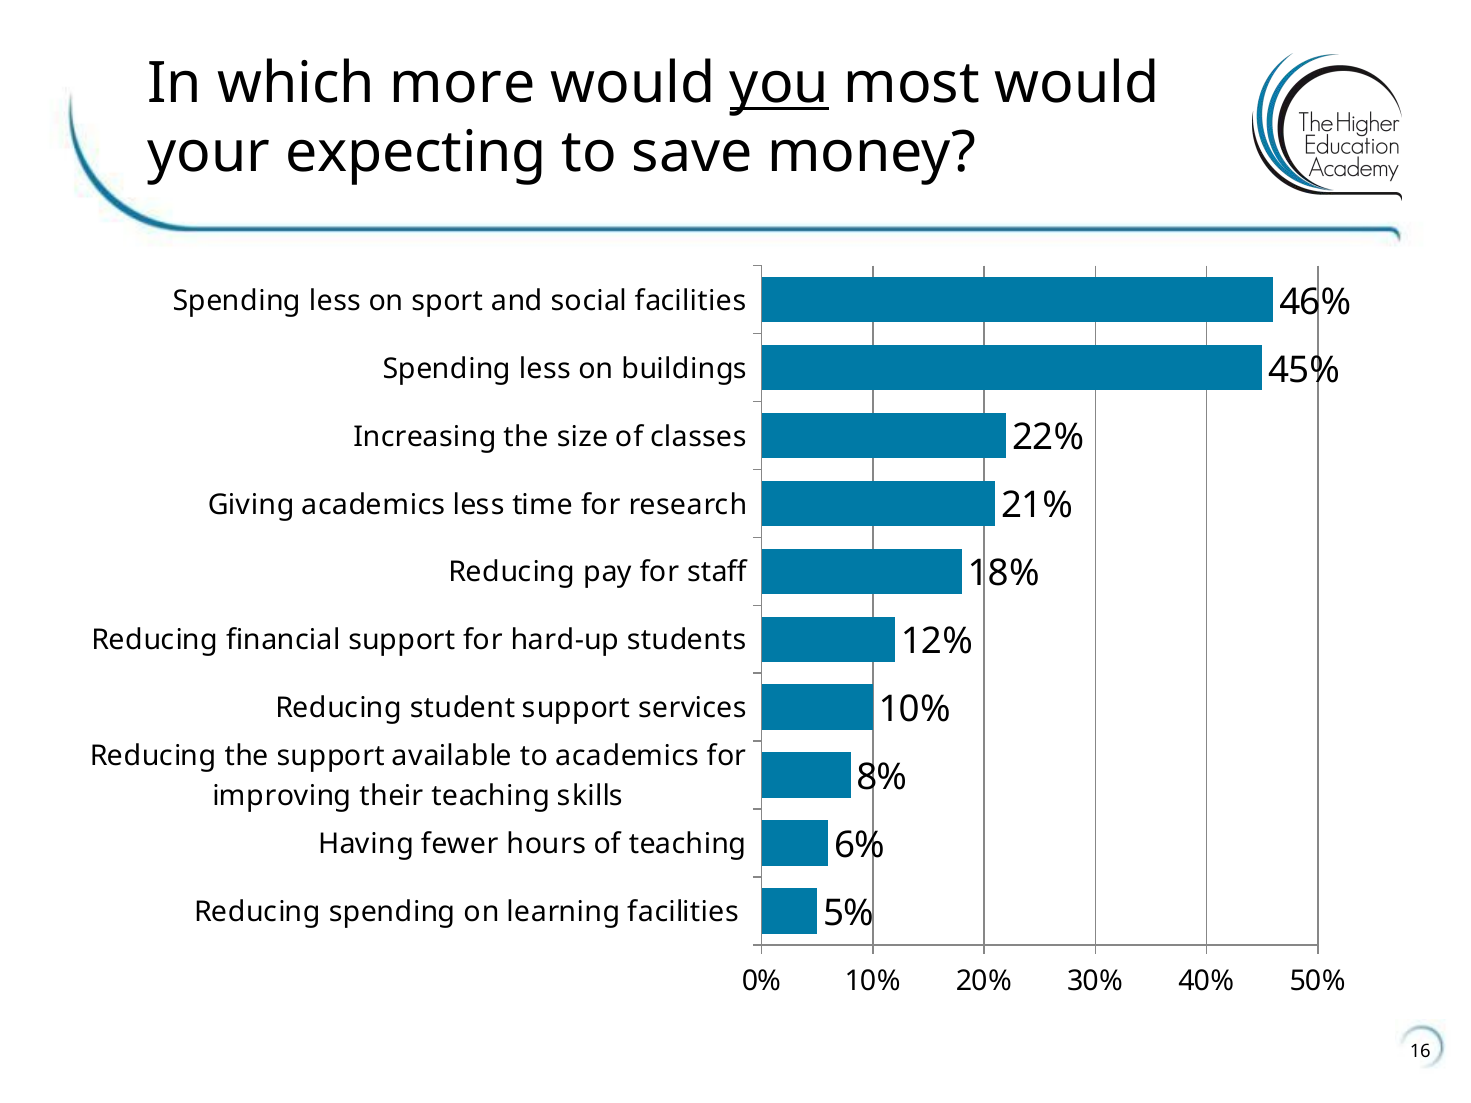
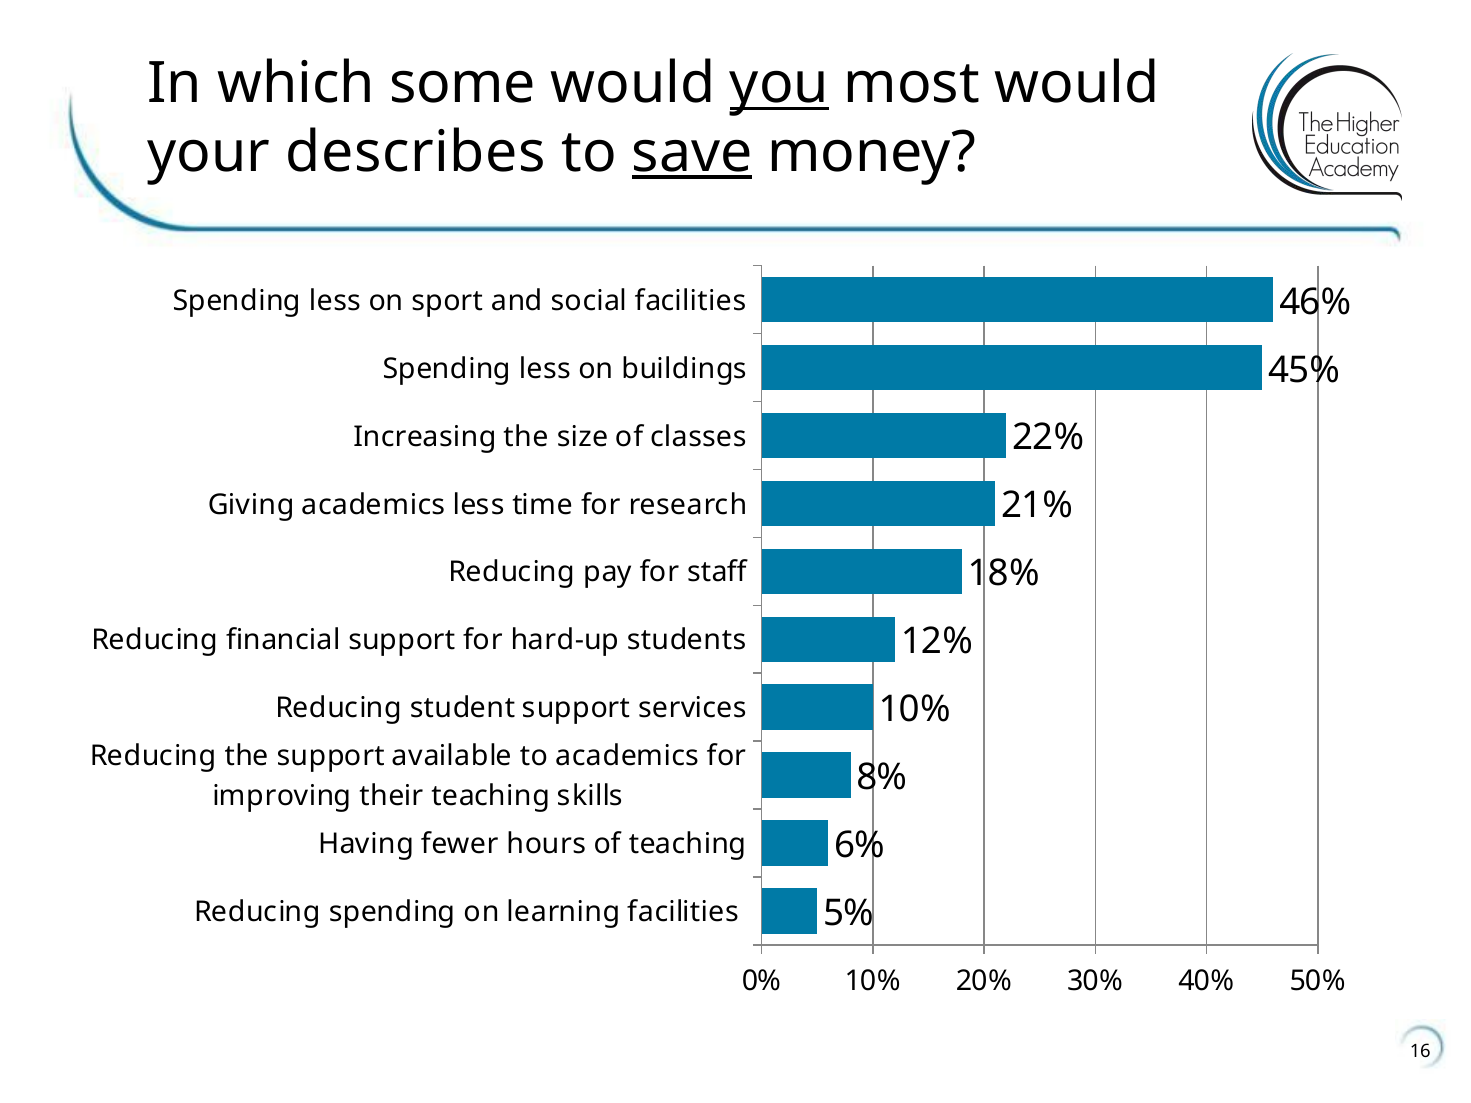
more: more -> some (463, 84)
expecting: expecting -> describes (416, 152)
save underline: none -> present (692, 152)
